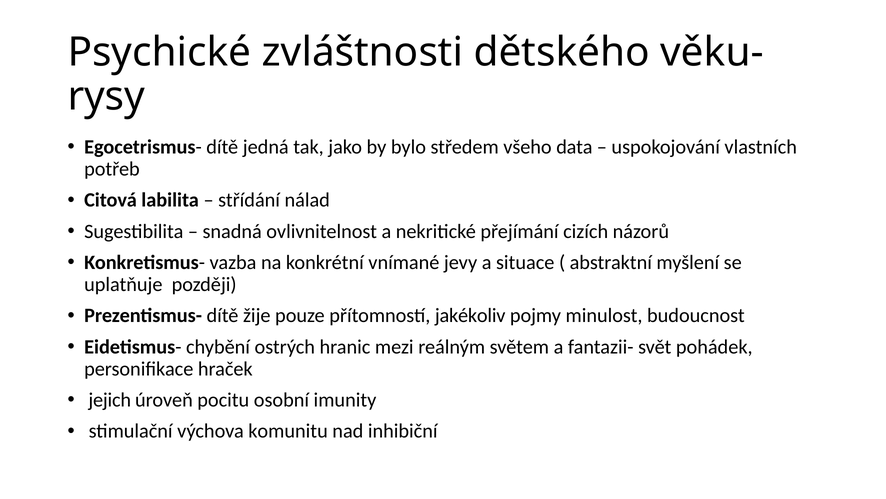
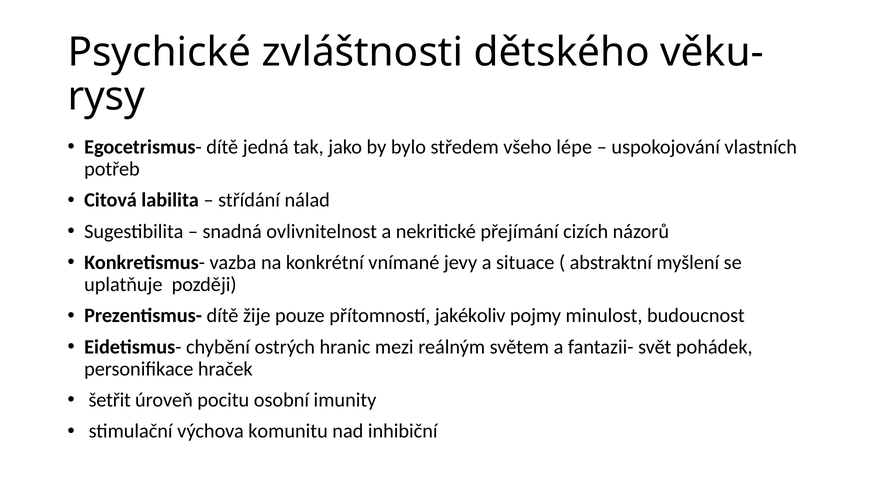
data: data -> lépe (574, 147)
jejich: jejich -> šetřit (110, 400)
